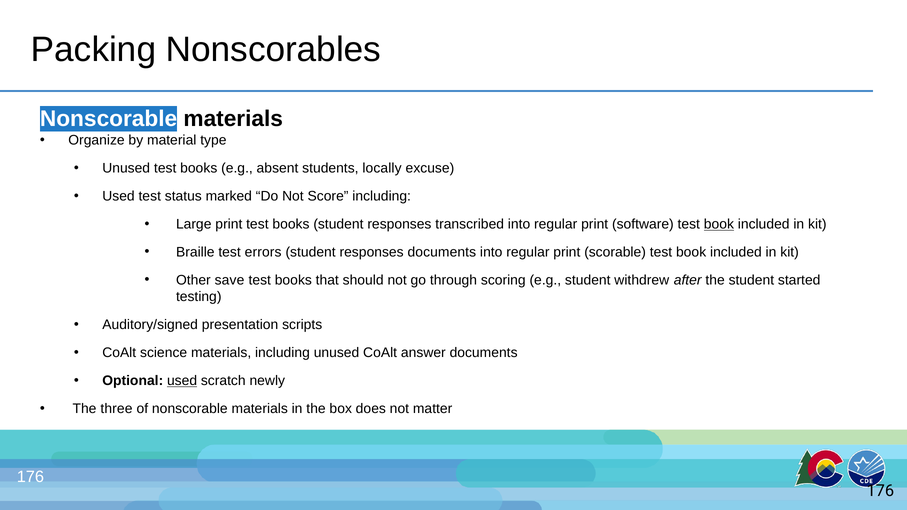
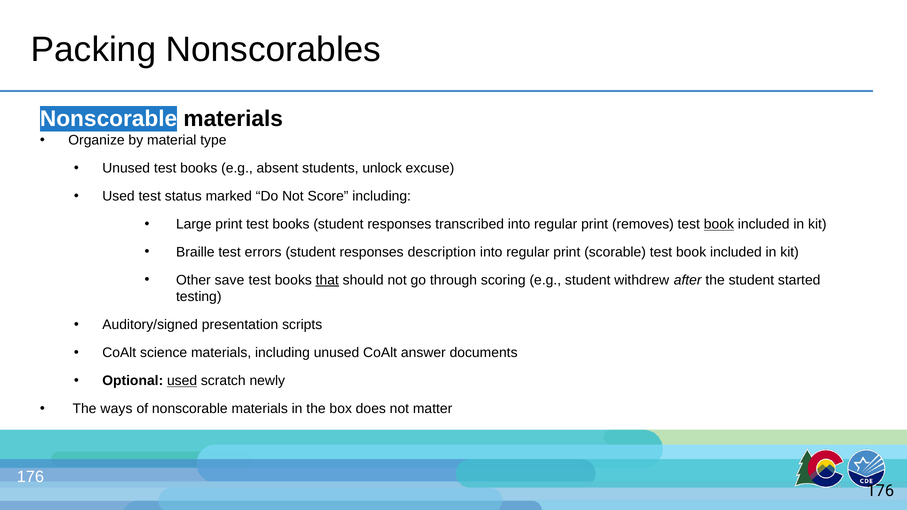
locally: locally -> unlock (382, 168)
software: software -> removes (643, 224)
responses documents: documents -> description (442, 252)
that underline: none -> present (327, 280)
three: three -> ways (116, 409)
